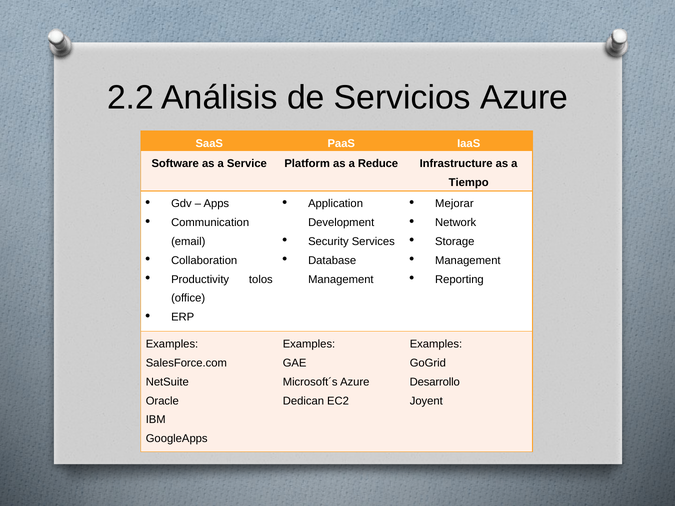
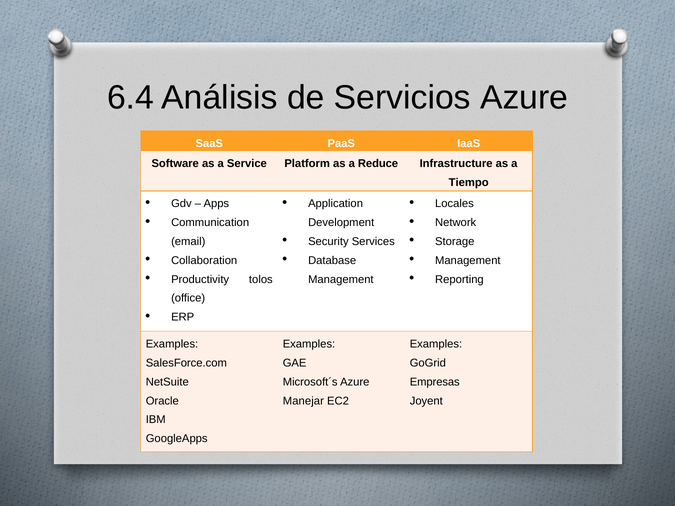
2.2: 2.2 -> 6.4 (131, 98)
Mejorar: Mejorar -> Locales (454, 204)
Desarrollo: Desarrollo -> Empresas (435, 382)
Dedican: Dedican -> Manejar (303, 401)
